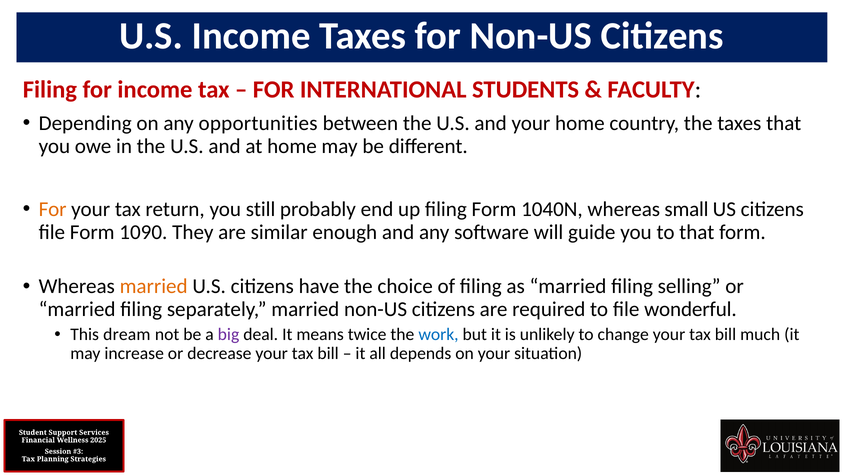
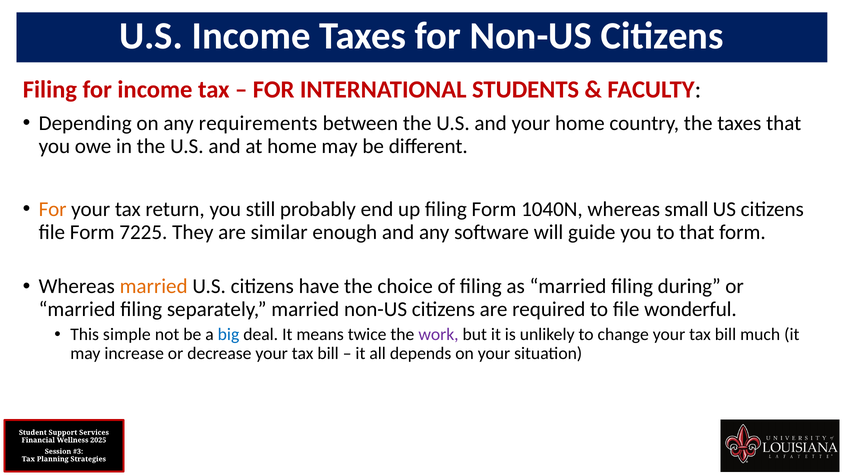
opportunities: opportunities -> requirements (258, 123)
1090: 1090 -> 7225 (143, 232)
selling: selling -> during (689, 286)
dream: dream -> simple (127, 334)
big colour: purple -> blue (229, 334)
work colour: blue -> purple (438, 334)
